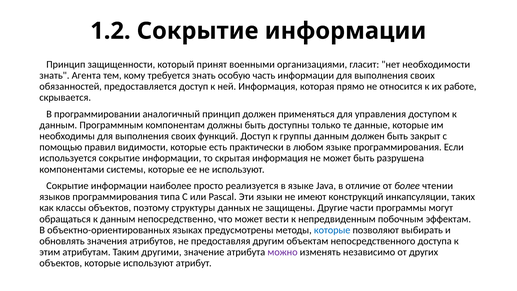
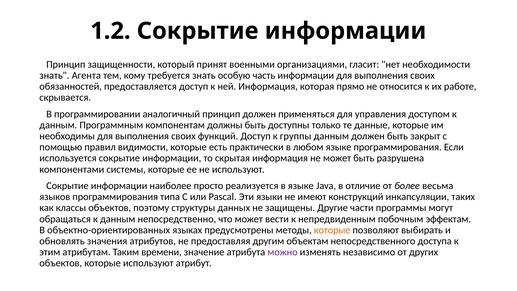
чтении: чтении -> весьма (438, 186)
которые colour: blue -> orange (332, 230)
другими: другими -> времени (161, 252)
